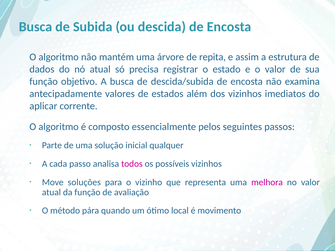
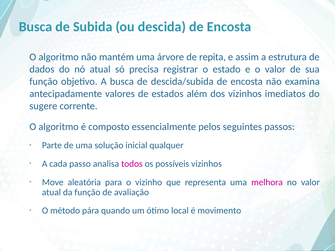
aplicar: aplicar -> sugere (43, 106)
soluções: soluções -> aleatória (84, 182)
